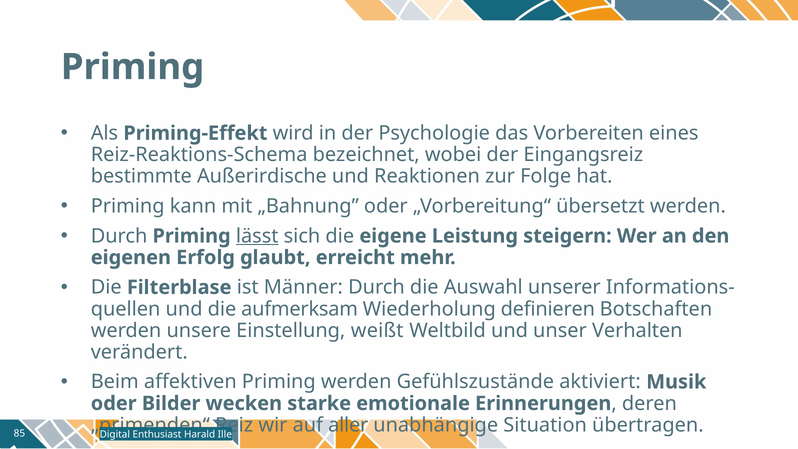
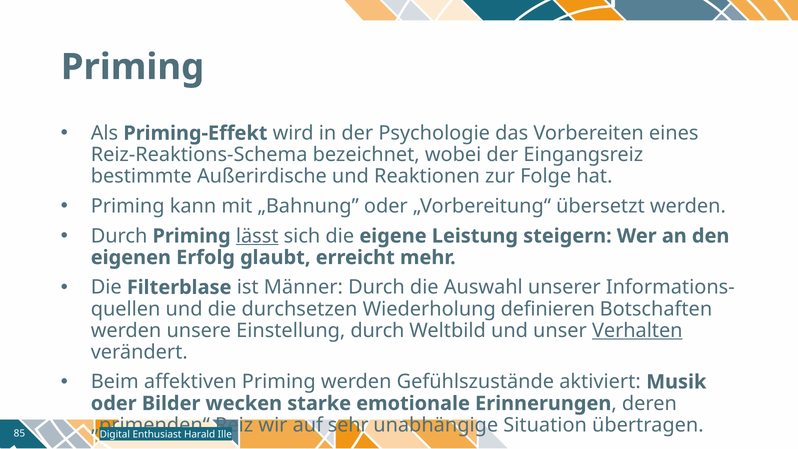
aufmerksam: aufmerksam -> durchsetzen (299, 309)
Einstellung weißt: weißt -> durch (377, 330)
Verhalten underline: none -> present (637, 330)
aller: aller -> sehr (348, 425)
